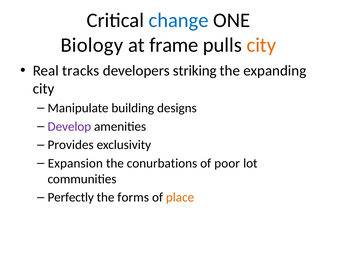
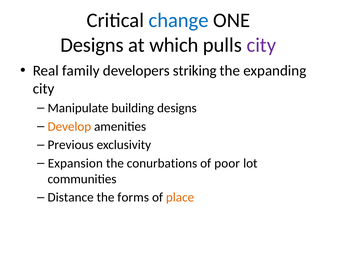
Biology: Biology -> Designs (92, 45)
frame: frame -> which (174, 45)
city colour: orange -> purple (261, 45)
tracks: tracks -> family (81, 71)
Develop colour: purple -> orange (69, 126)
Provides: Provides -> Previous (71, 145)
Perfectly: Perfectly -> Distance (71, 197)
